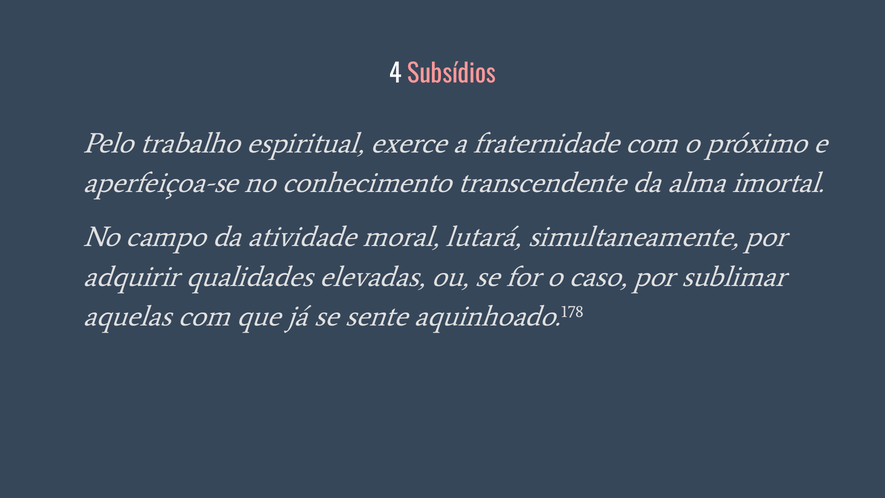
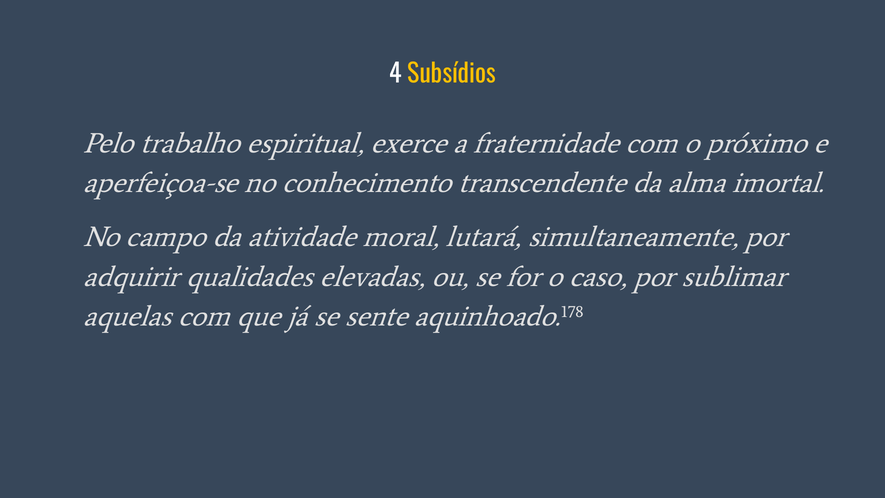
Subsídios colour: pink -> yellow (452, 74)
